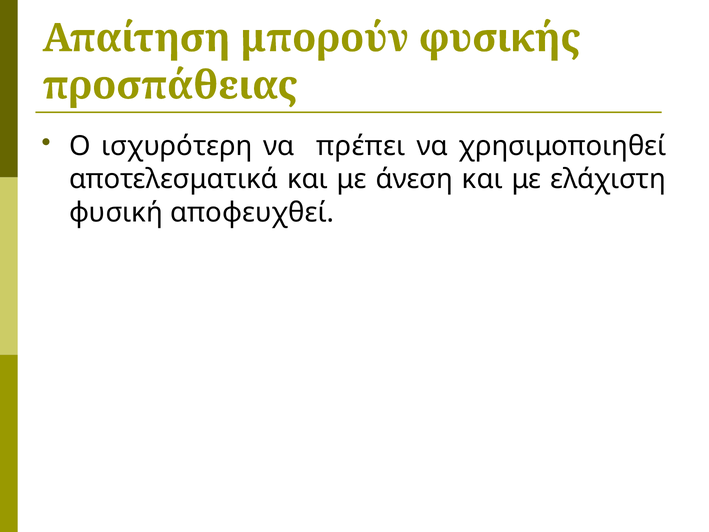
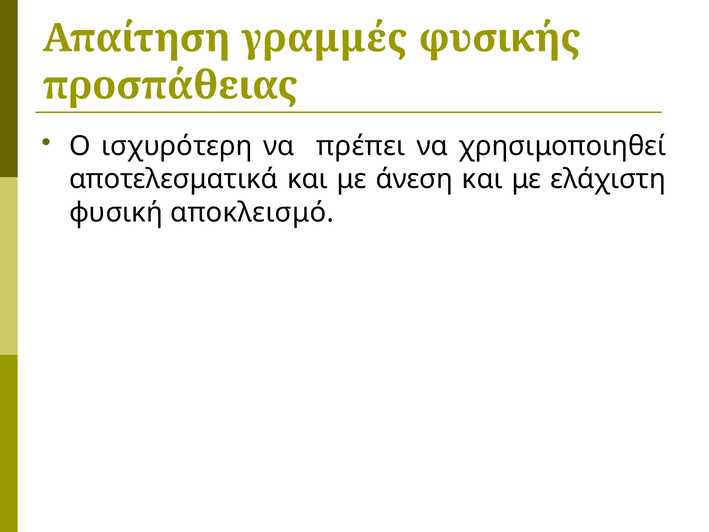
μπορούν: μπορούν -> γραμμές (324, 38)
αποφευχθεί: αποφευχθεί -> αποκλεισμό (252, 212)
